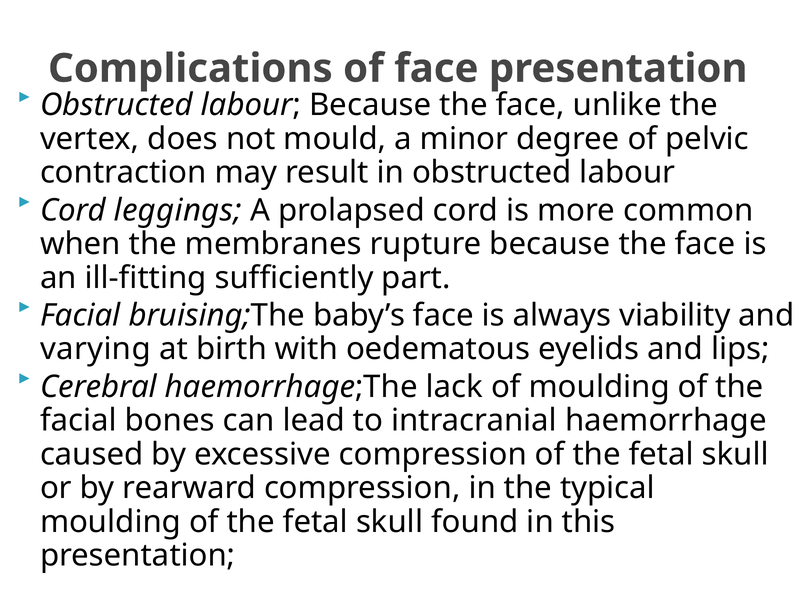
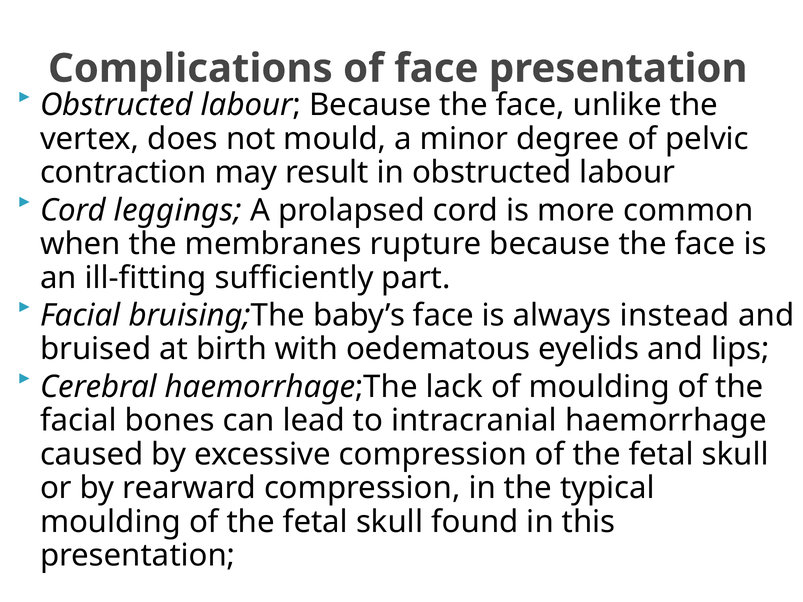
viability: viability -> instead (675, 316)
varying: varying -> bruised (96, 349)
